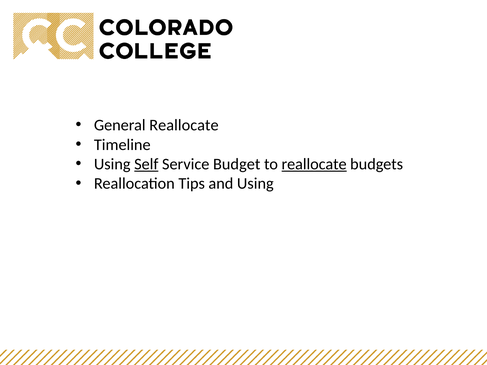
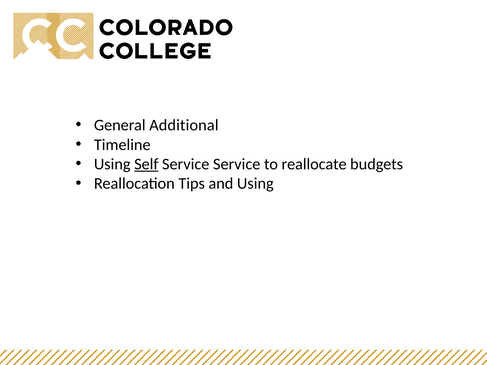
General Reallocate: Reallocate -> Additional (184, 125)
Service Budget: Budget -> Service (237, 164)
reallocate underline: present -> none (314, 164)
